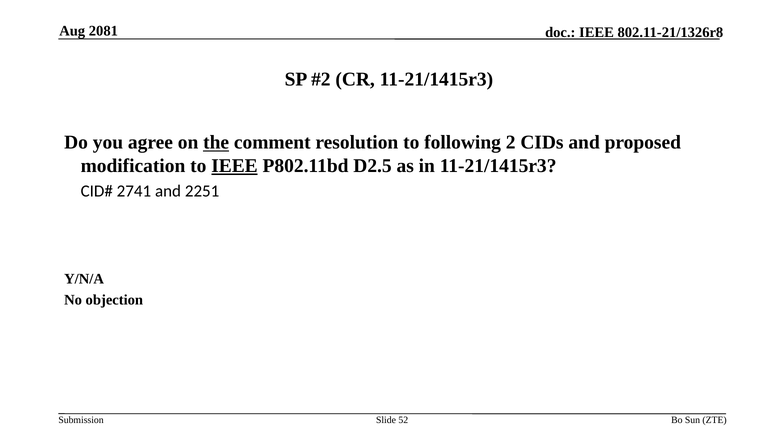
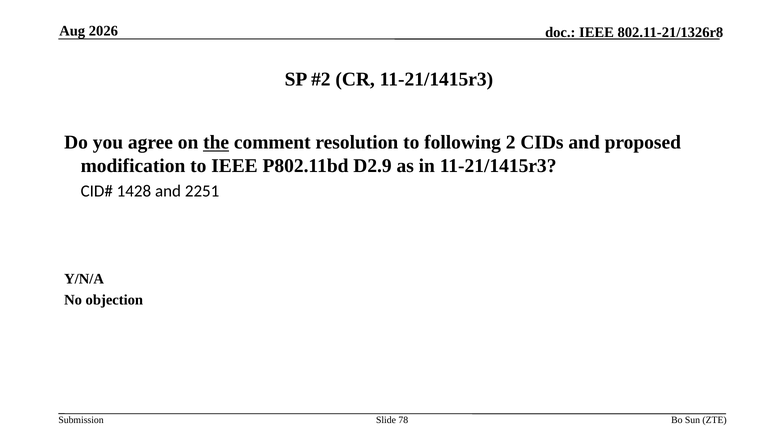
2081: 2081 -> 2026 (103, 31)
IEEE underline: present -> none (234, 166)
D2.5: D2.5 -> D2.9 (373, 166)
2741: 2741 -> 1428 (134, 191)
52: 52 -> 78 (403, 420)
